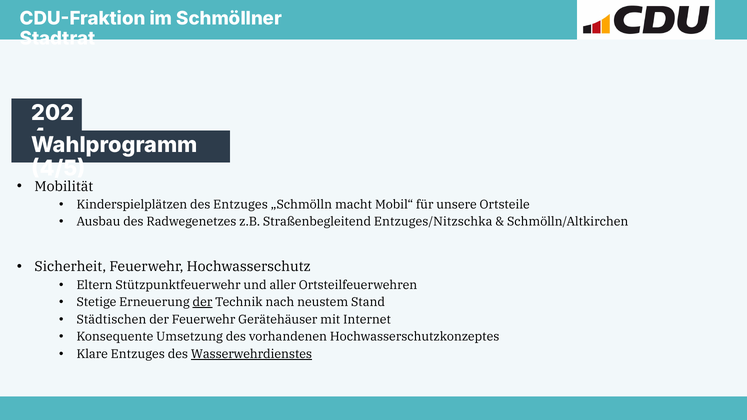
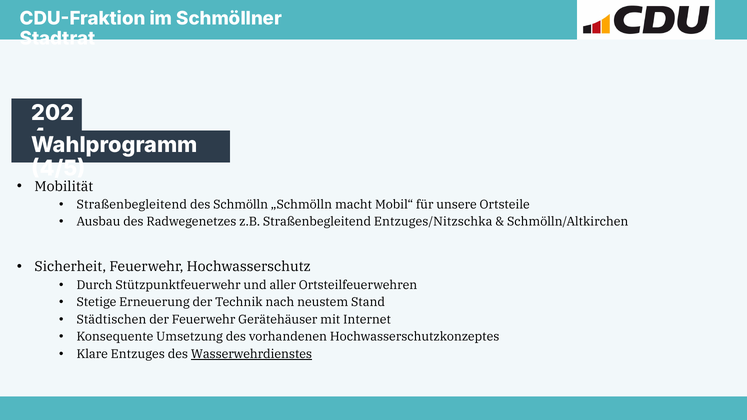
Kinderspielplätzen: Kinderspielplätzen -> Straßenbegleitend (132, 205)
des Entzuges: Entzuges -> Schmölln (241, 205)
Eltern: Eltern -> Durch (95, 285)
der underline: present -> none (202, 302)
